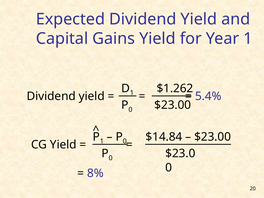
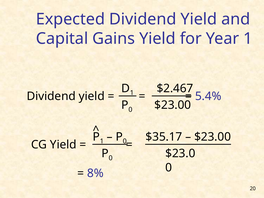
$1.262: $1.262 -> $2.467 (175, 88)
$14.84: $14.84 -> $35.17 (164, 137)
